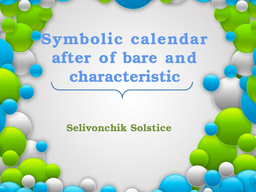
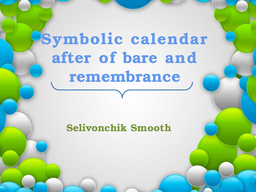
characteristic: characteristic -> remembrance (125, 77)
Solstice: Solstice -> Smooth (151, 128)
